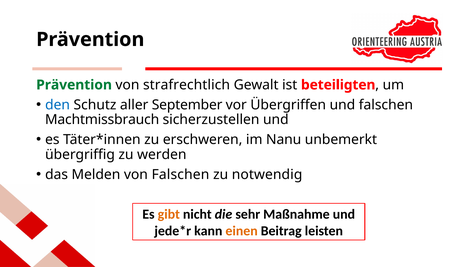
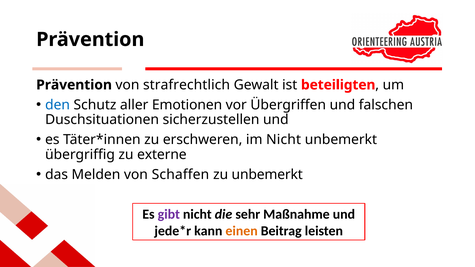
Prävention colour: green -> black (74, 85)
September: September -> Emotionen (187, 105)
Machtmissbrauch: Machtmissbrauch -> Duschsituationen (102, 120)
im Nanu: Nanu -> Nicht (284, 140)
werden: werden -> externe (162, 155)
von Falschen: Falschen -> Schaffen (180, 175)
zu notwendig: notwendig -> unbemerkt (267, 175)
gibt colour: orange -> purple (169, 215)
